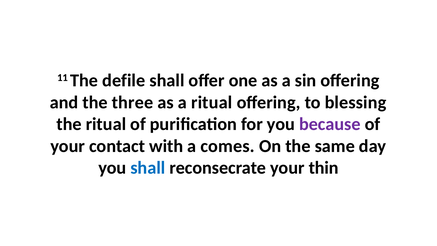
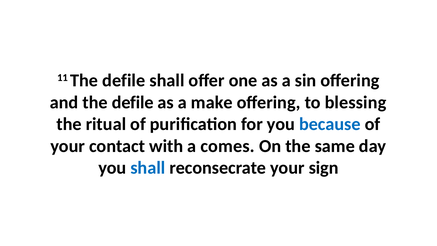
and the three: three -> defile (133, 102)
a ritual: ritual -> make (212, 102)
because colour: purple -> blue (330, 124)
thin: thin -> sign (324, 168)
